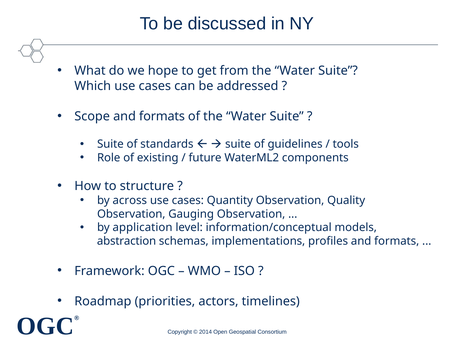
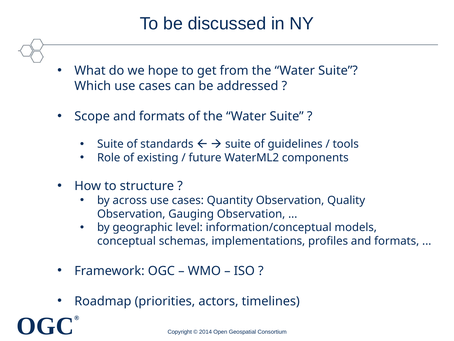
application: application -> geographic (143, 227)
abstraction: abstraction -> conceptual (126, 241)
